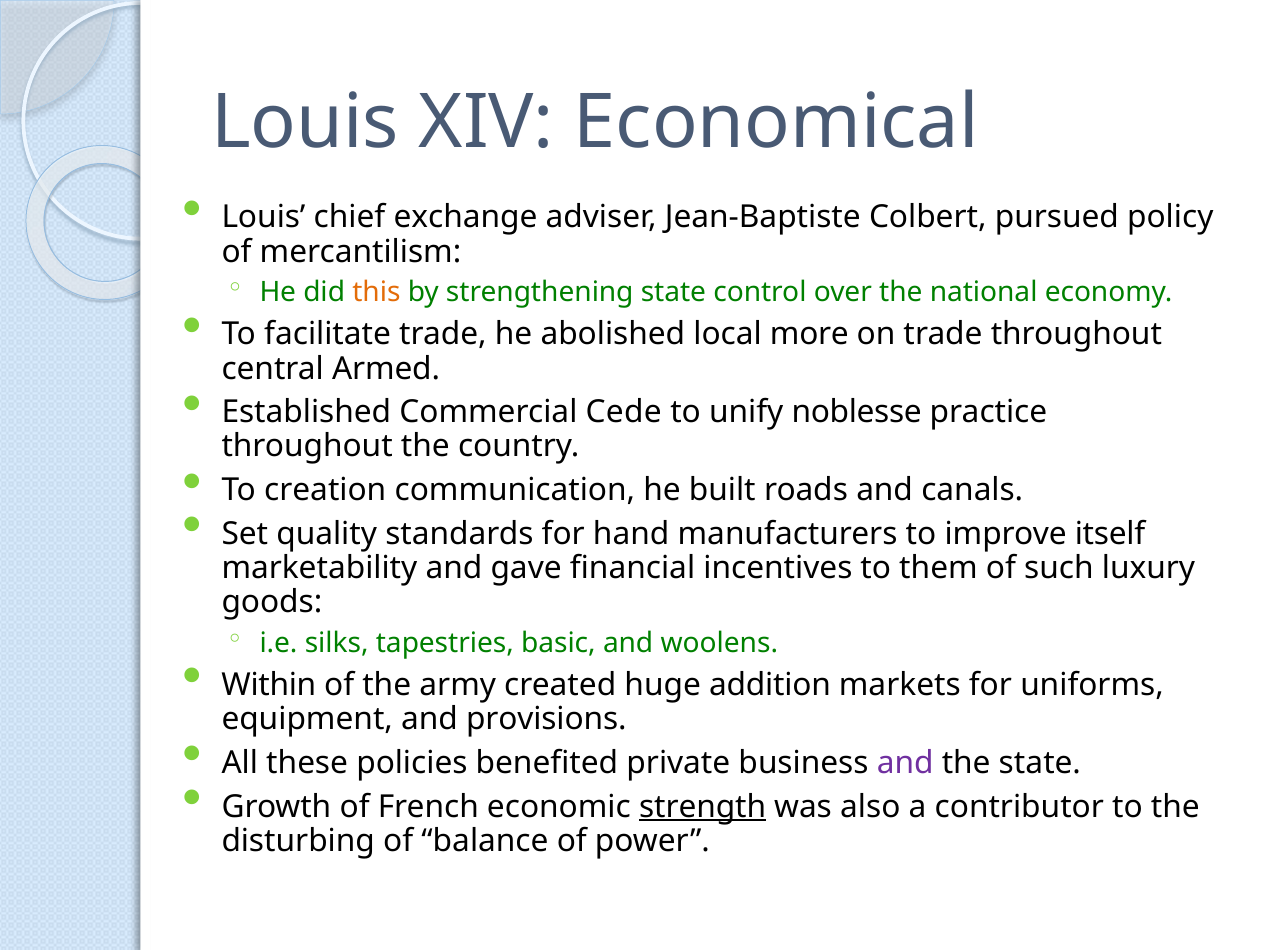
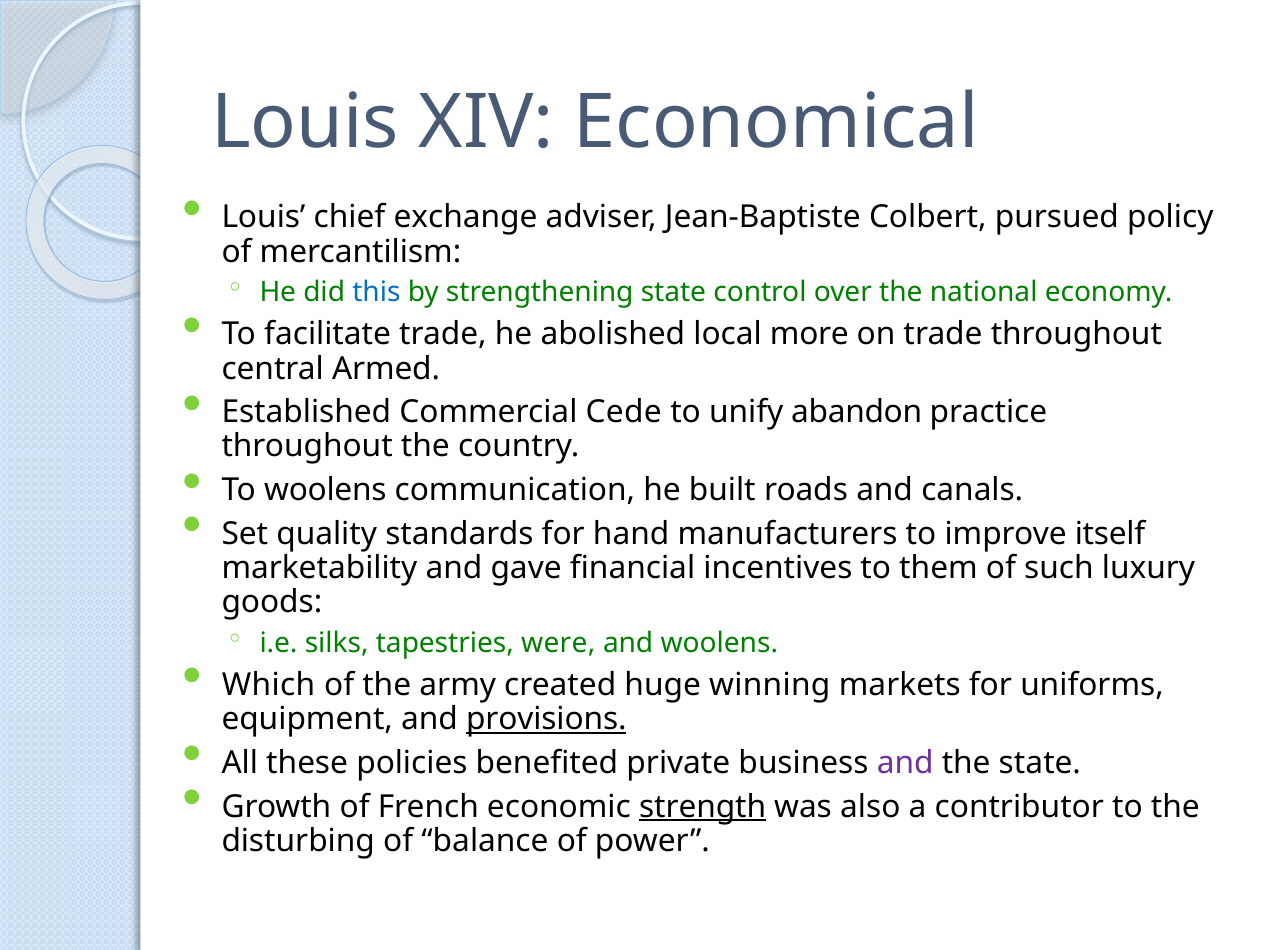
this colour: orange -> blue (376, 292)
noblesse: noblesse -> abandon (857, 412)
To creation: creation -> woolens (325, 490)
basic: basic -> were (558, 643)
Within: Within -> Which (269, 685)
addition: addition -> winning (770, 685)
provisions underline: none -> present (546, 719)
